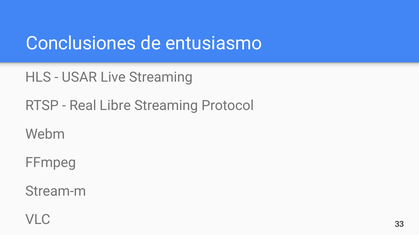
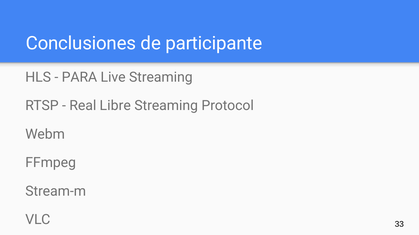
entusiasmo: entusiasmo -> participante (214, 43)
USAR: USAR -> PARA (79, 77)
